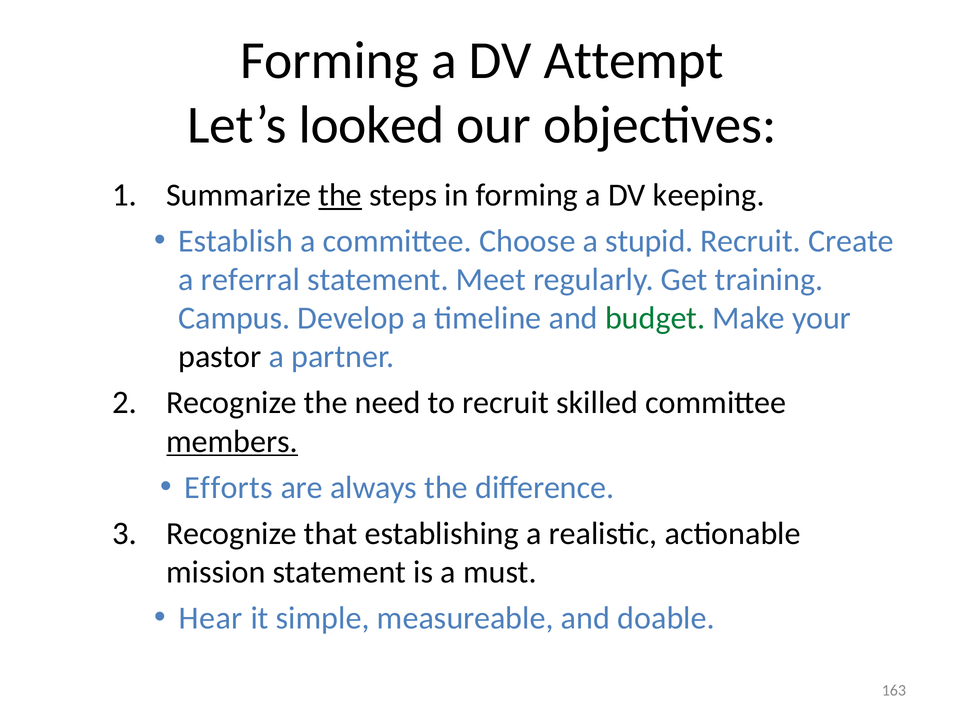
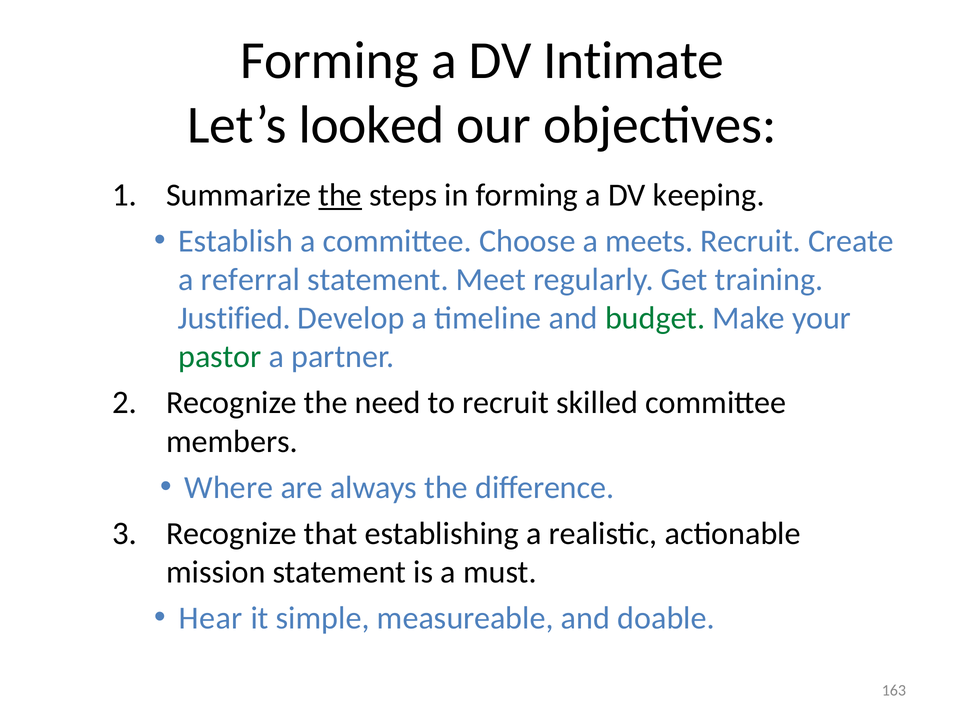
Attempt: Attempt -> Intimate (634, 61)
stupid: stupid -> meets (649, 241)
Campus: Campus -> Justified (234, 318)
pastor colour: black -> green (220, 357)
members underline: present -> none (232, 441)
Efforts: Efforts -> Where (229, 488)
